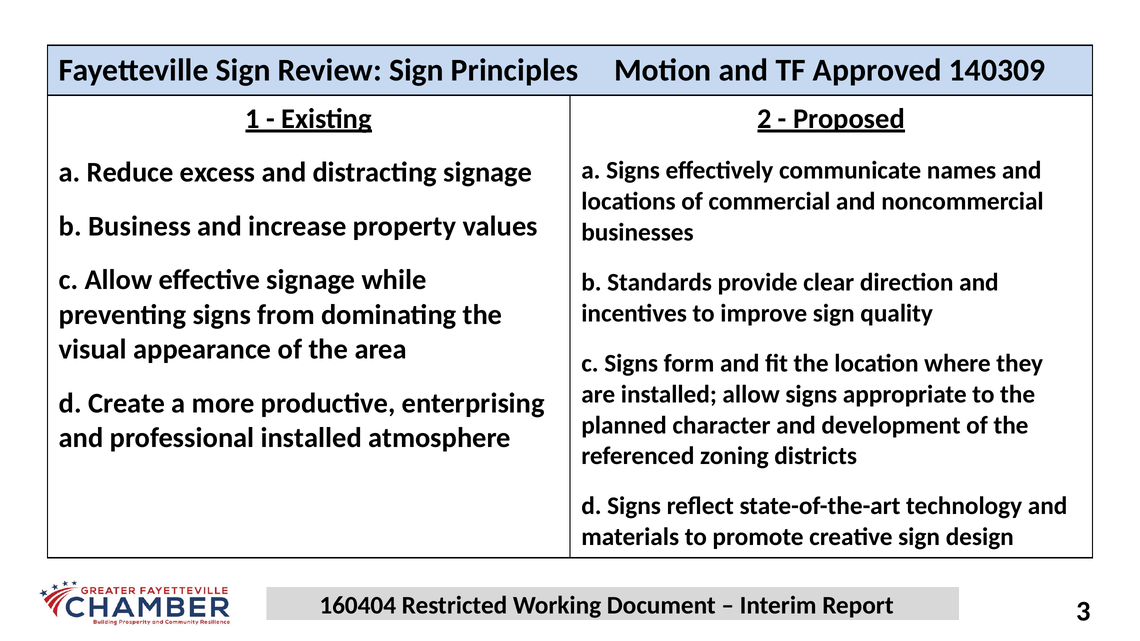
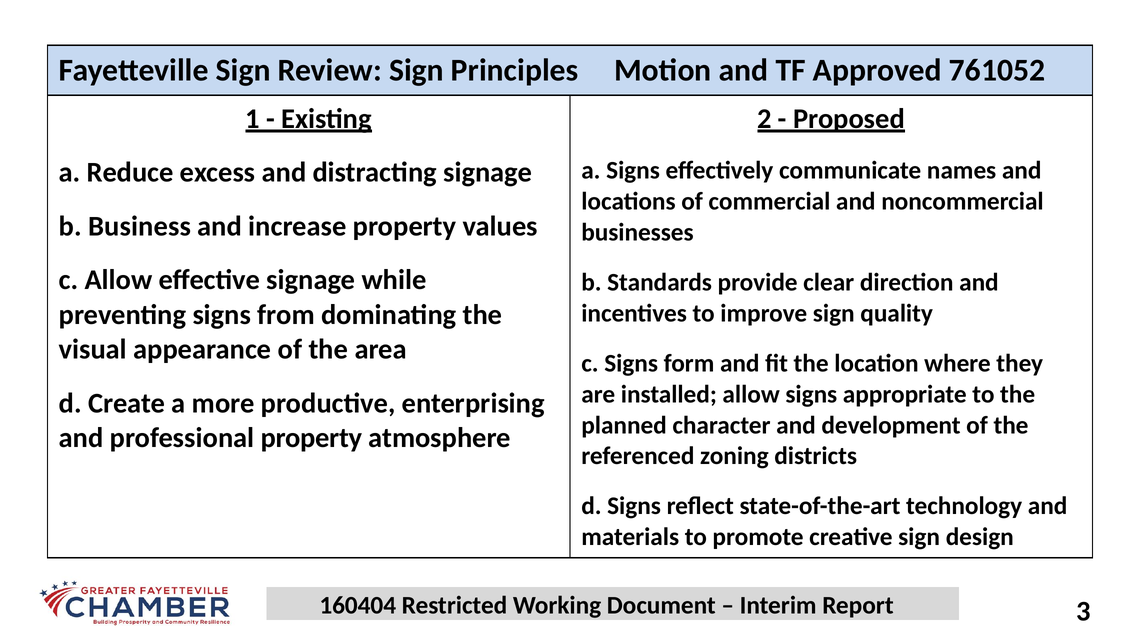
140309: 140309 -> 761052 (997, 71)
professional installed: installed -> property (311, 438)
